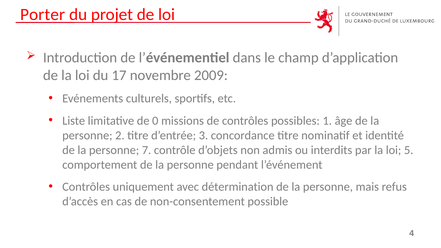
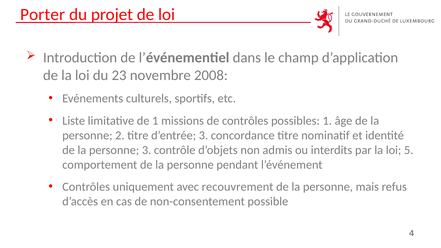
17: 17 -> 23 (119, 75)
2009: 2009 -> 2008 (211, 75)
de 0: 0 -> 1 (155, 121)
personne 7: 7 -> 3 (147, 150)
détermination: détermination -> recouvrement (238, 187)
